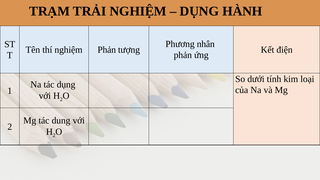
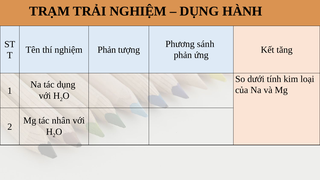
nhân: nhân -> sánh (206, 44)
điện: điện -> tăng (285, 50)
dung: dung -> nhân (61, 121)
